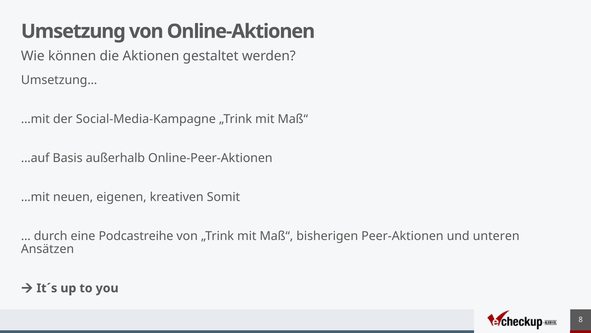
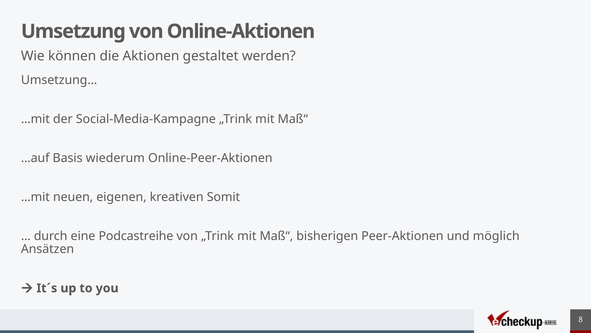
außerhalb: außerhalb -> wiederum (115, 158)
unteren: unteren -> möglich (496, 236)
